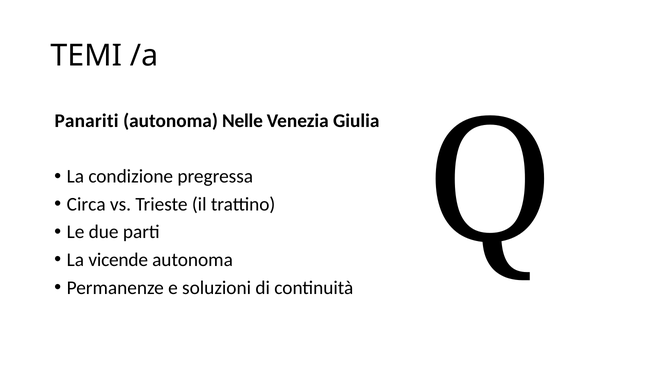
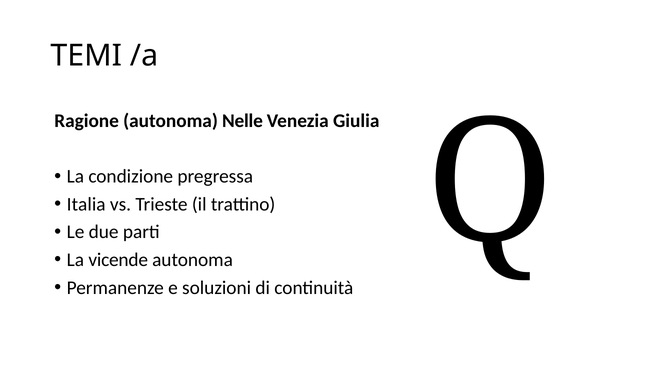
Panariti: Panariti -> Ragione (87, 121)
Circa: Circa -> Italia (86, 204)
